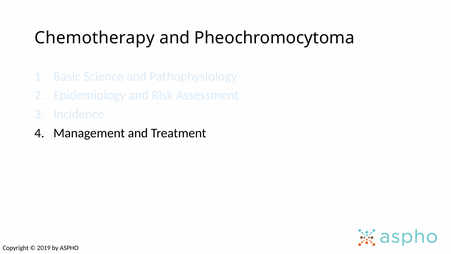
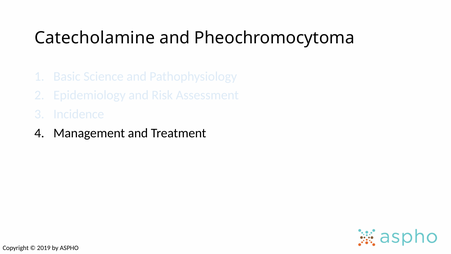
Chemotherapy: Chemotherapy -> Catecholamine (95, 38)
